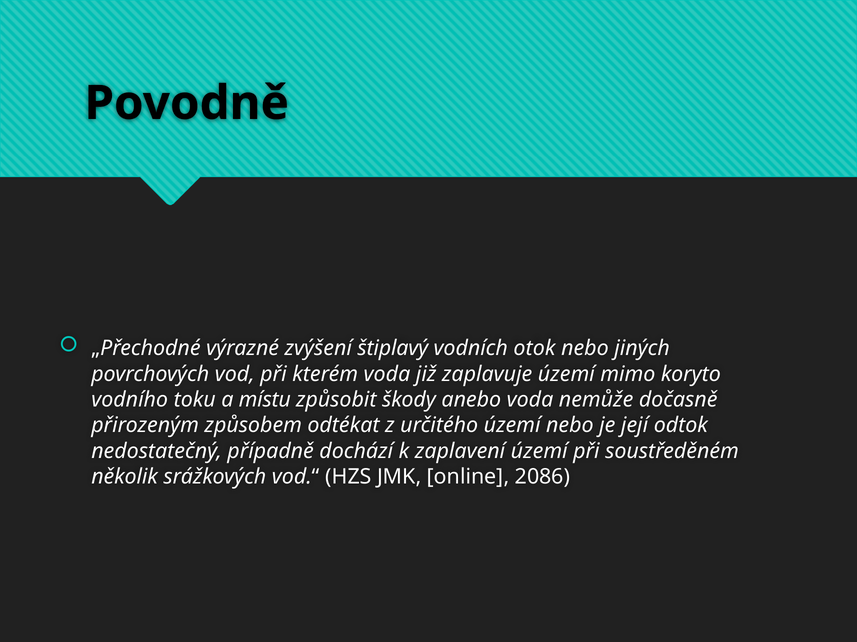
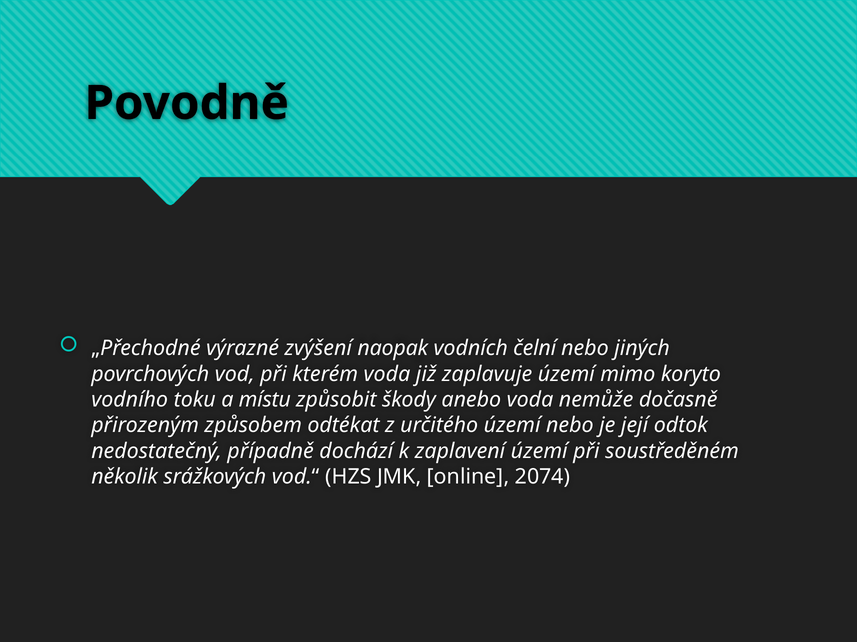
štiplavý: štiplavý -> naopak (393, 349)
otok: otok -> čelní (535, 349)
2086: 2086 -> 2074 (542, 477)
